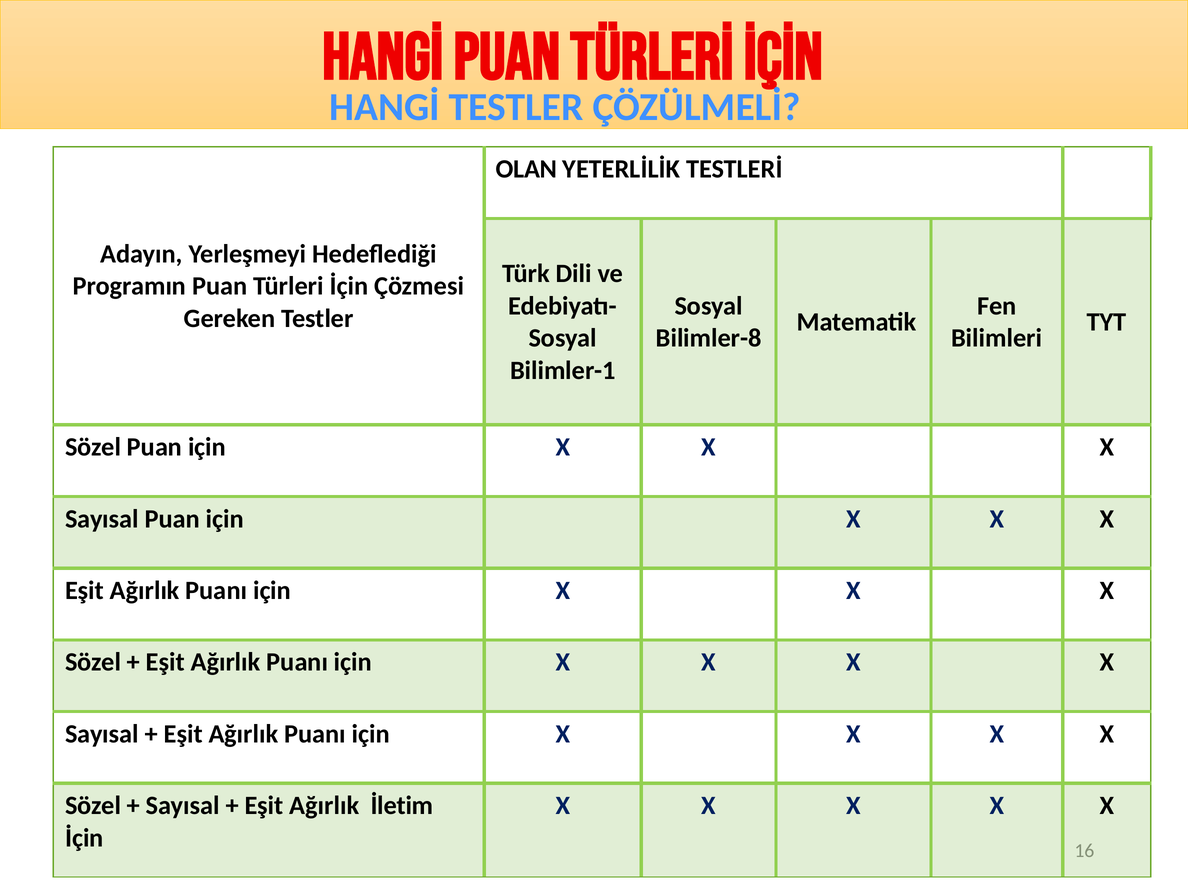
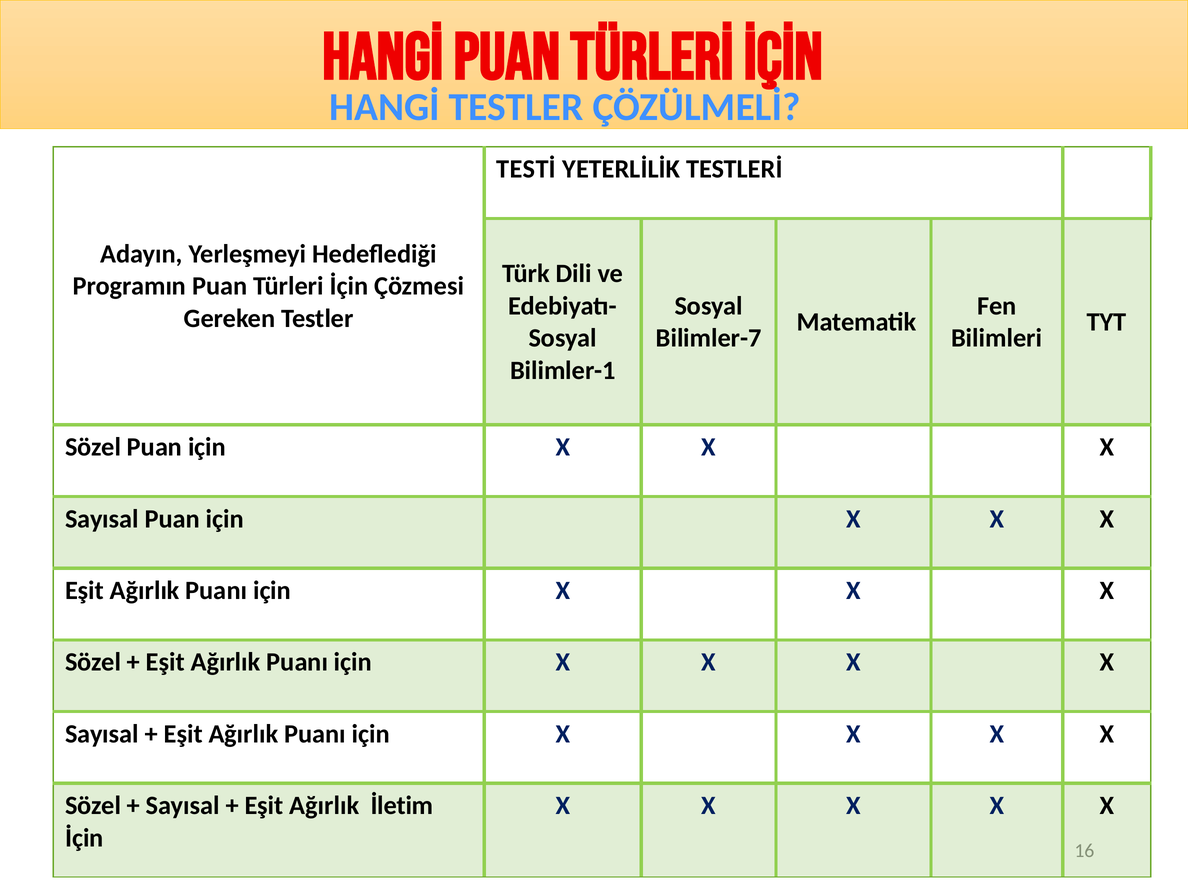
OLAN: OLAN -> TESTİ (526, 169)
Bilimler-8: Bilimler-8 -> Bilimler-7 (709, 338)
